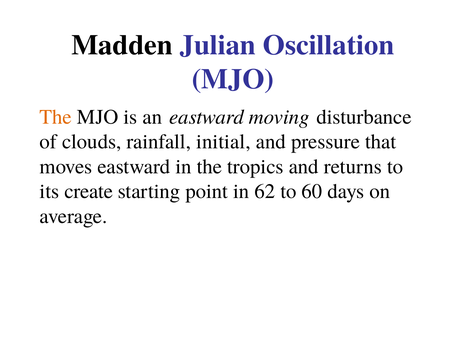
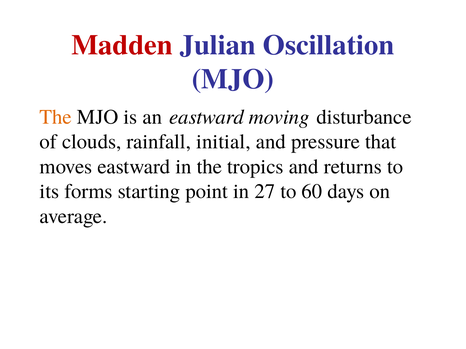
Madden colour: black -> red (122, 45)
create: create -> forms (89, 192)
62: 62 -> 27 (265, 192)
